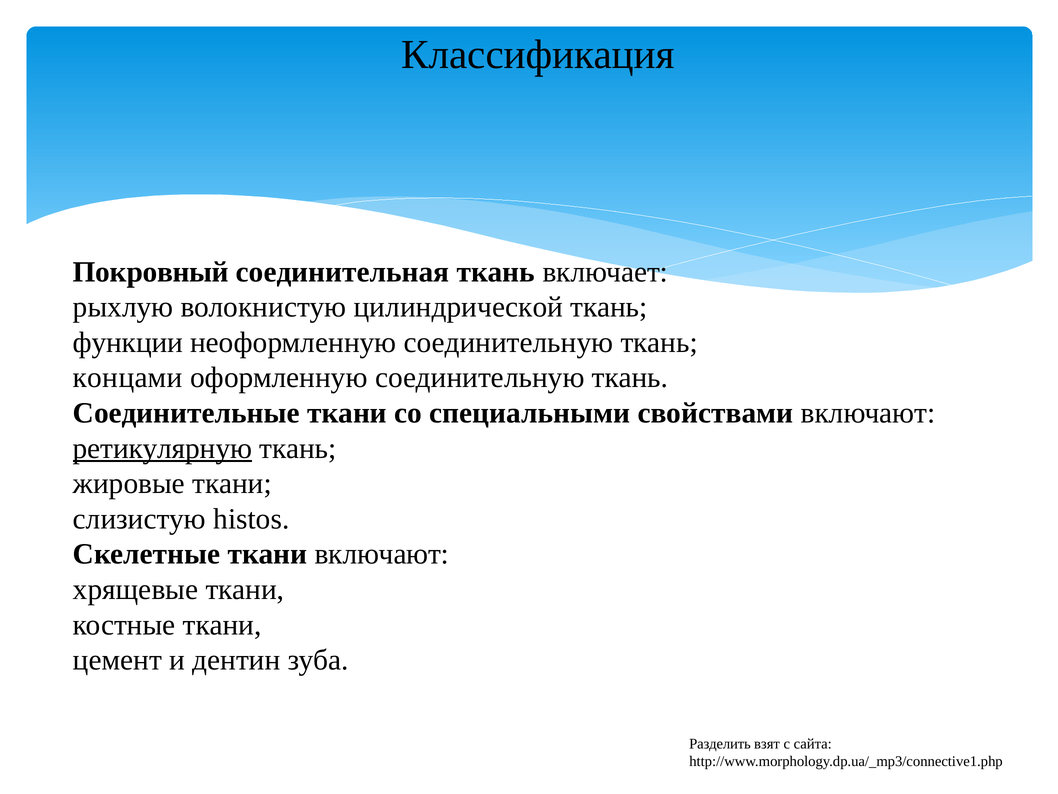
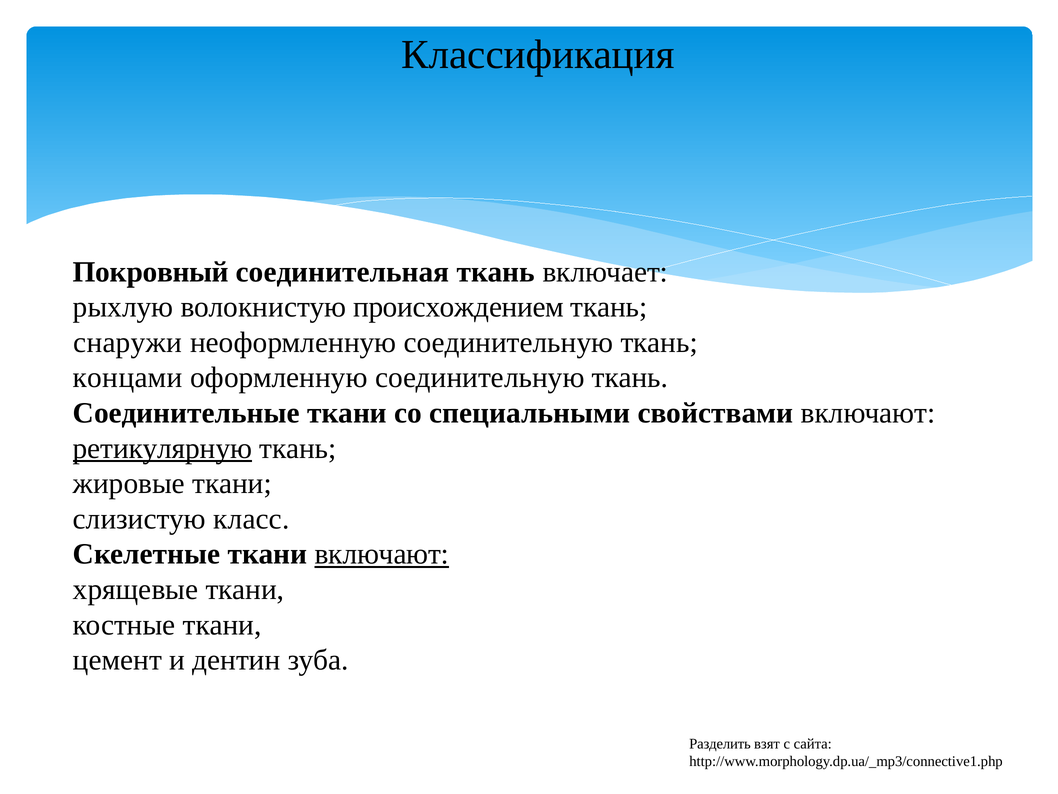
цилиндрической: цилиндрической -> происхождением (459, 307)
функции: функции -> снаружи (128, 342)
histos: histos -> класс (251, 519)
включают underline: none -> present (382, 554)
